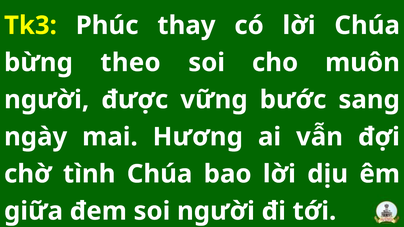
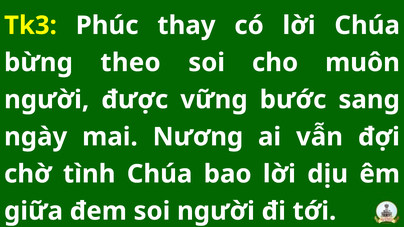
Hương: Hương -> Nương (198, 137)
